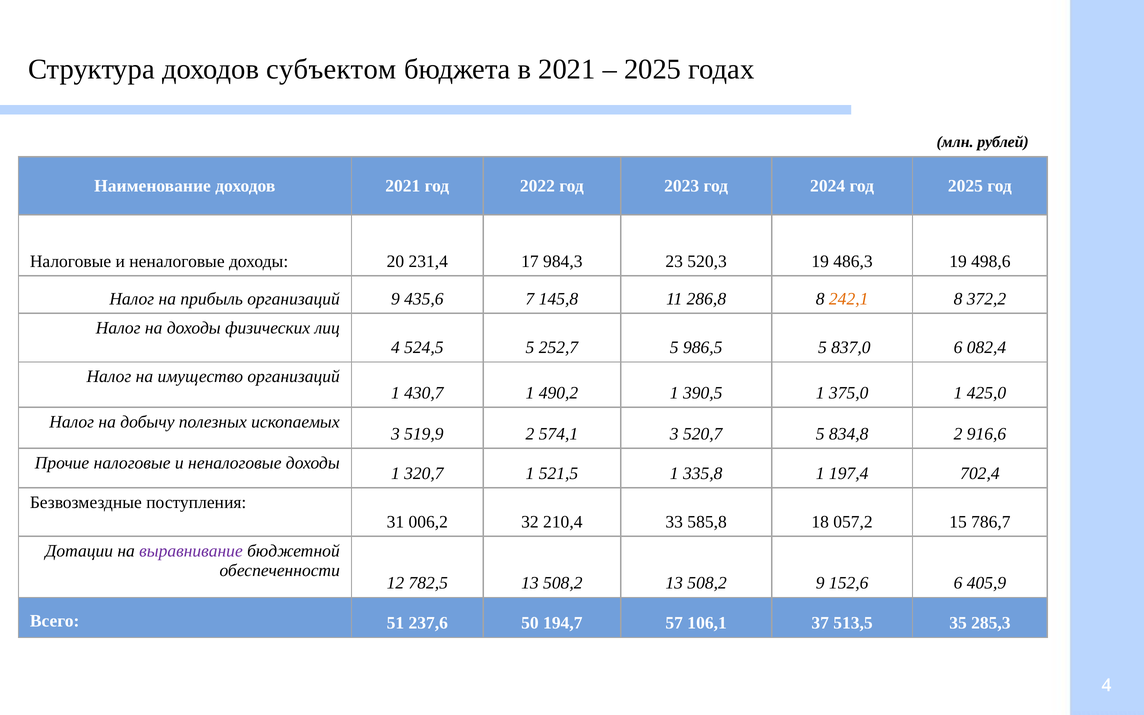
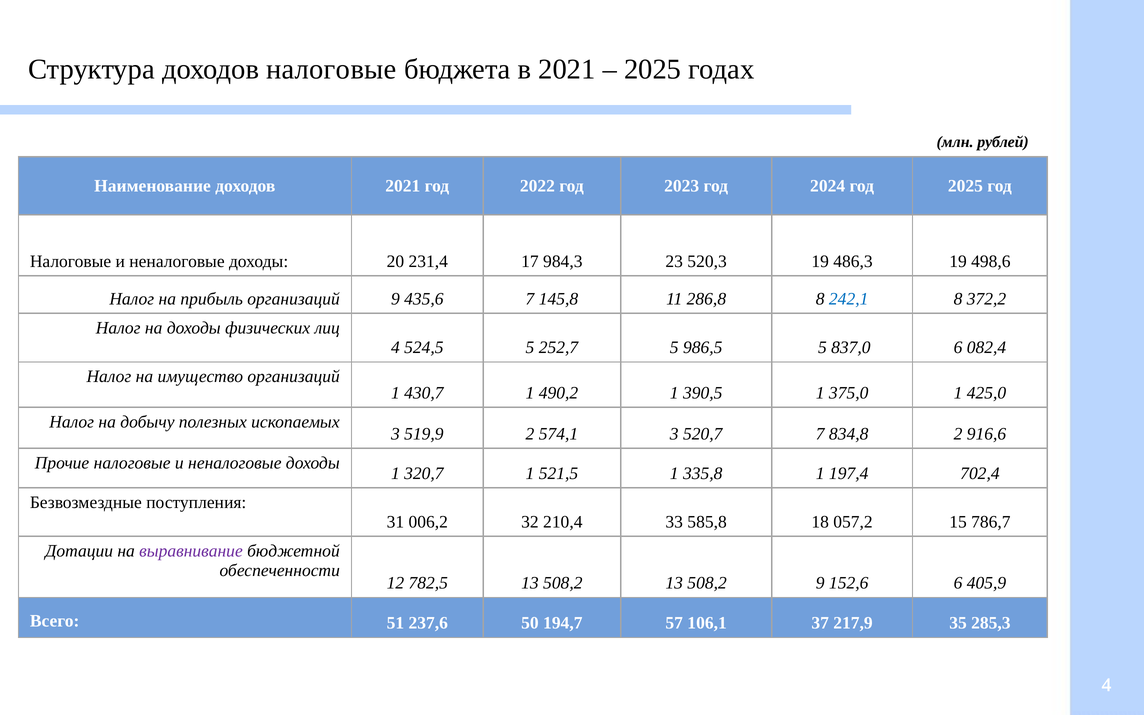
доходов субъектом: субъектом -> налоговые (331, 69)
242,1 colour: orange -> blue (849, 299)
520,7 5: 5 -> 7 (820, 434)
513,5: 513,5 -> 217,9 (853, 623)
